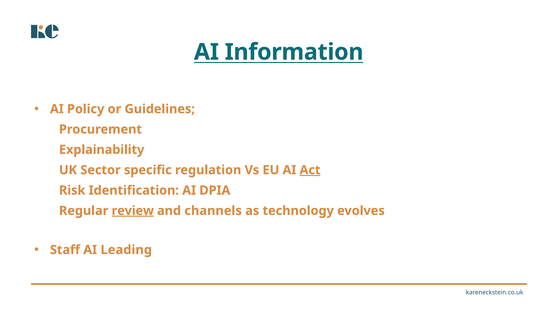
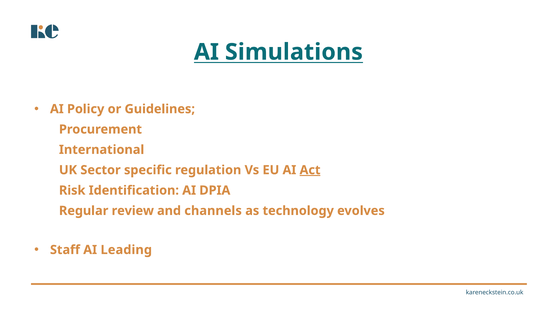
Information: Information -> Simulations (294, 52)
Explainability: Explainability -> International (102, 150)
review underline: present -> none (133, 211)
